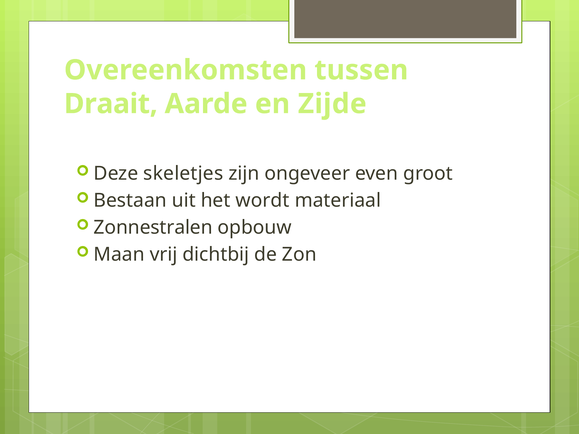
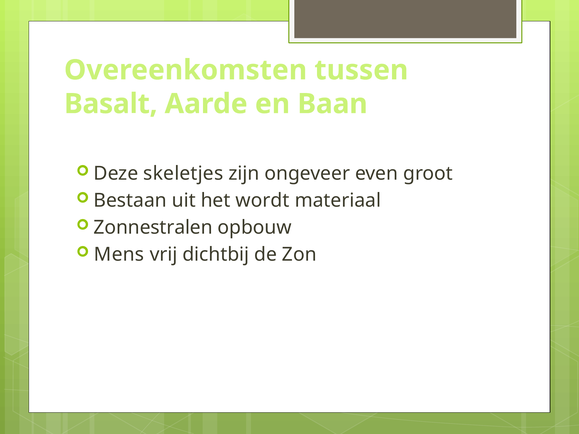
Draait: Draait -> Basalt (111, 104)
Zijde: Zijde -> Baan (333, 104)
Maan: Maan -> Mens (119, 255)
